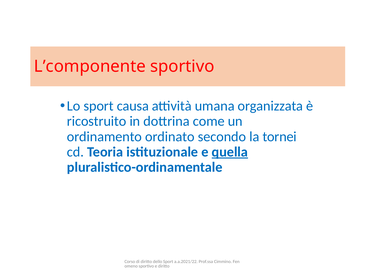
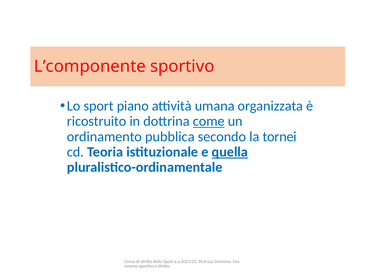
causa: causa -> piano (133, 106)
come underline: none -> present (209, 121)
ordinato: ordinato -> pubblica (170, 136)
